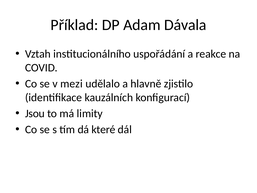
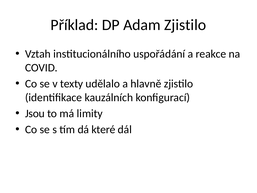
Adam Dávala: Dávala -> Zjistilo (185, 25)
mezi: mezi -> texty (72, 84)
